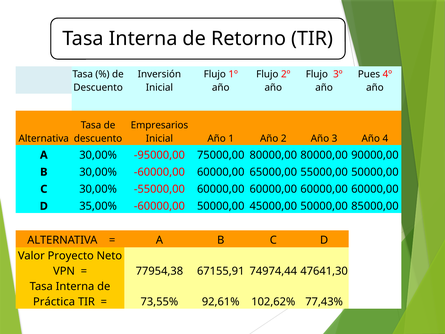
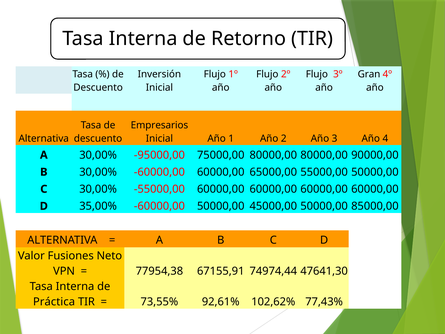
Pues: Pues -> Gran (369, 74)
Proyecto: Proyecto -> Fusiones (71, 256)
